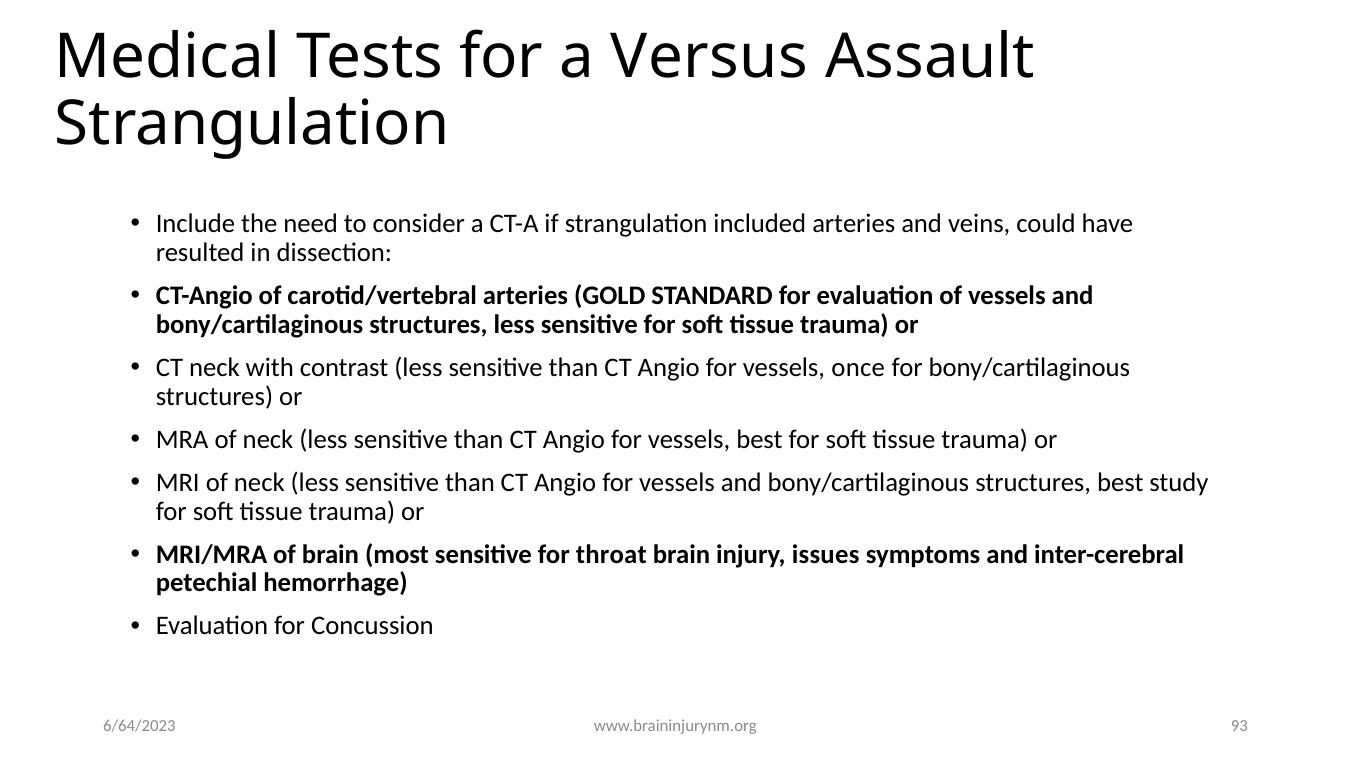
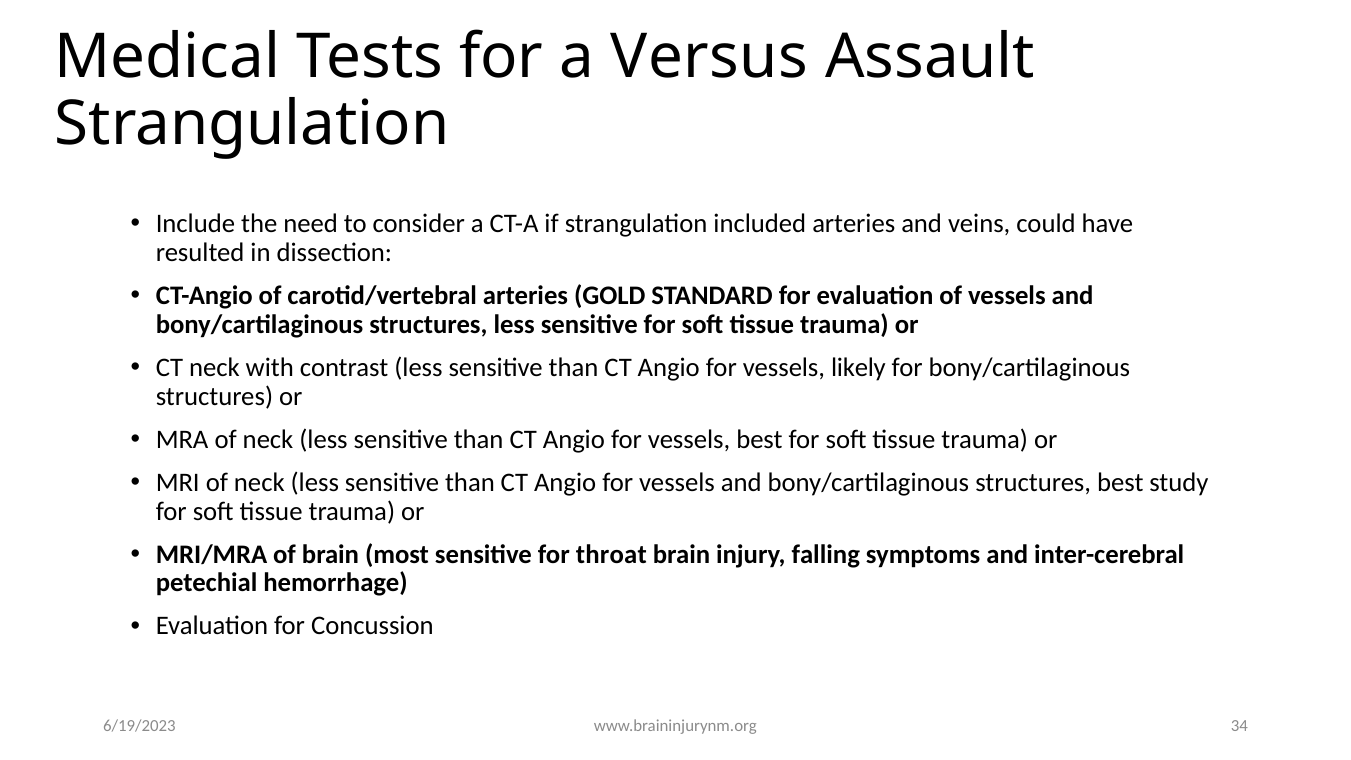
once: once -> likely (858, 368)
issues: issues -> falling (826, 554)
93: 93 -> 34 (1239, 726)
6/64/2023: 6/64/2023 -> 6/19/2023 (139, 726)
